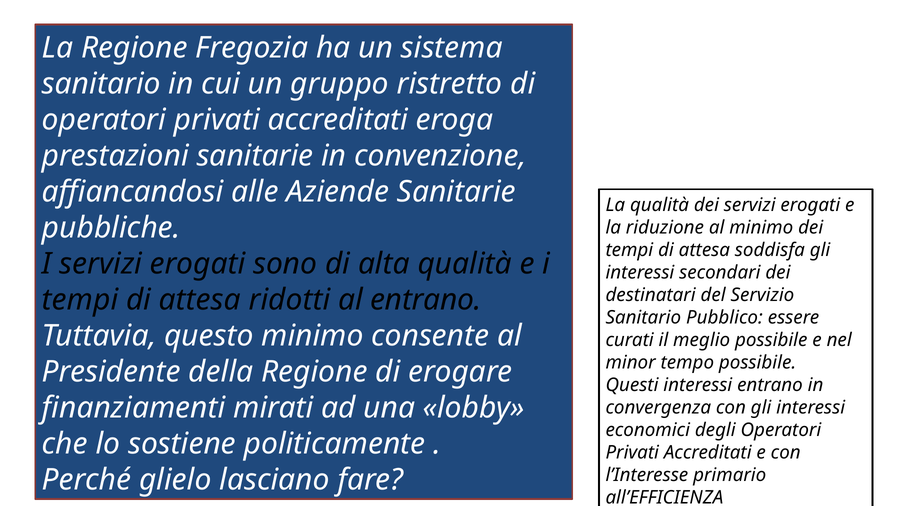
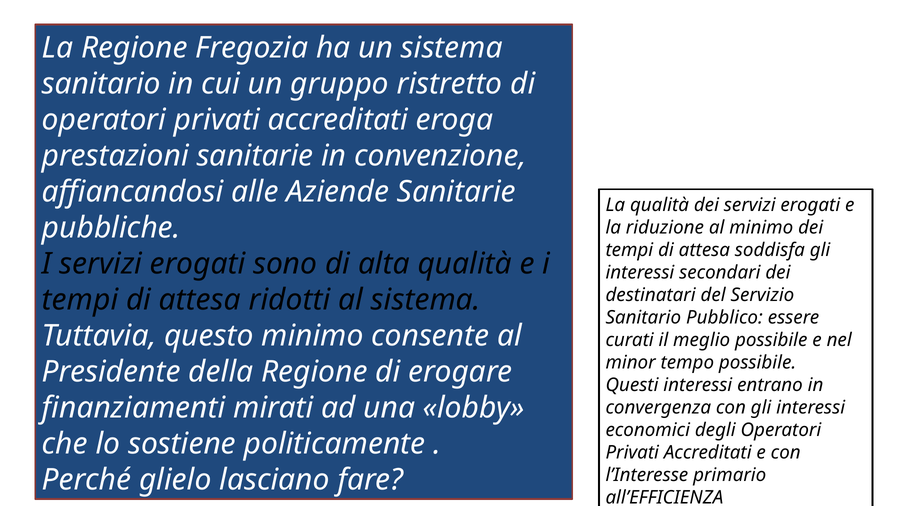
al entrano: entrano -> sistema (426, 300)
